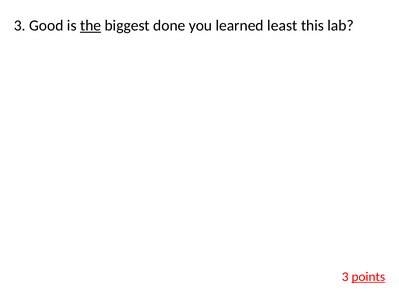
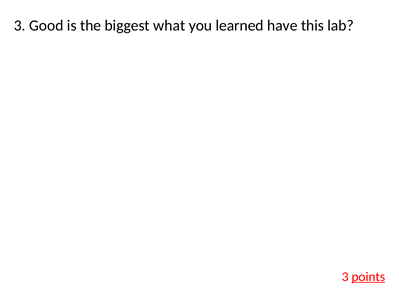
the underline: present -> none (91, 26)
done: done -> what (169, 26)
least: least -> have (282, 26)
